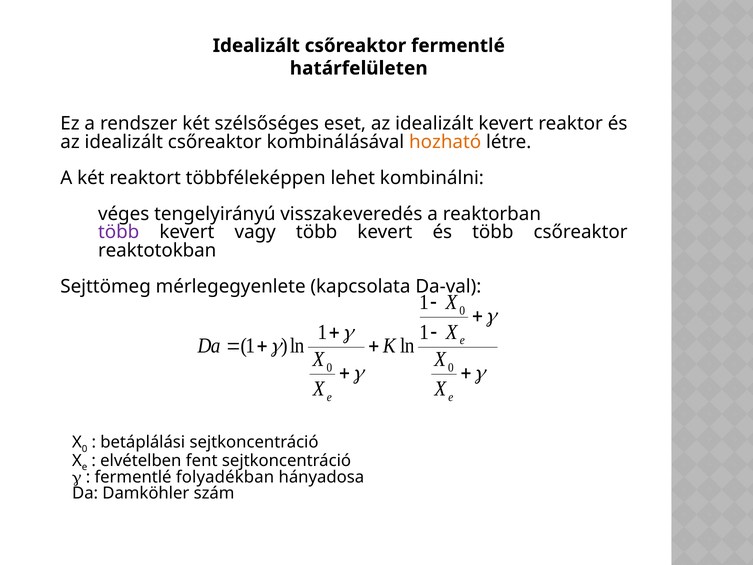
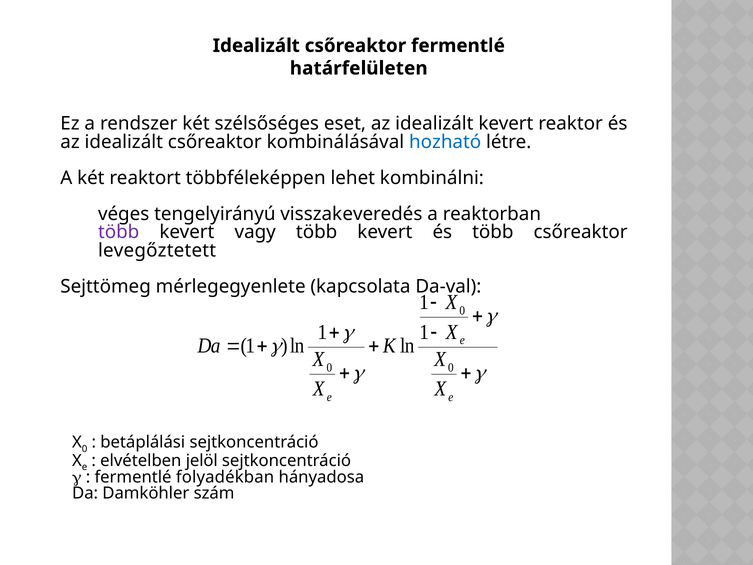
hozható colour: orange -> blue (445, 142)
reaktotokban: reaktotokban -> levegőztetett (157, 250)
fent: fent -> jelöl (202, 460)
